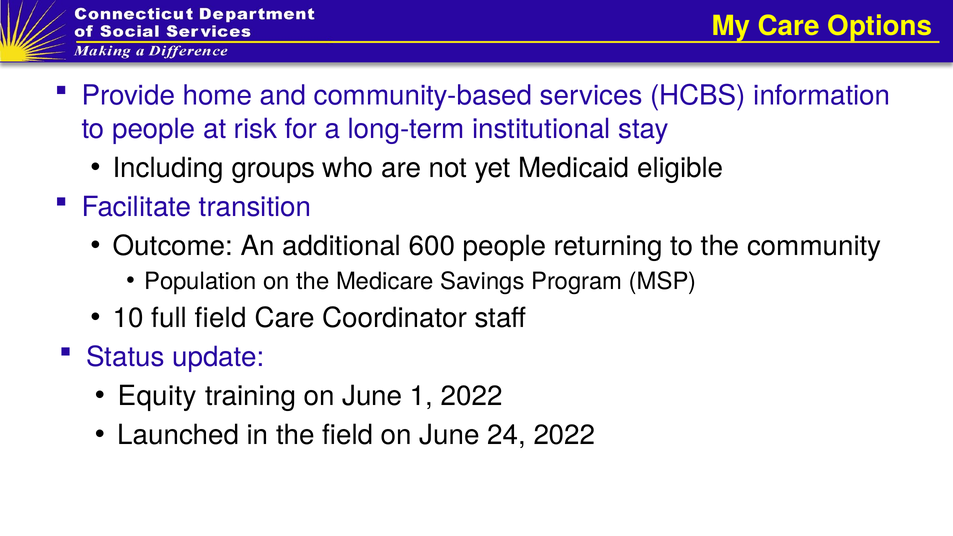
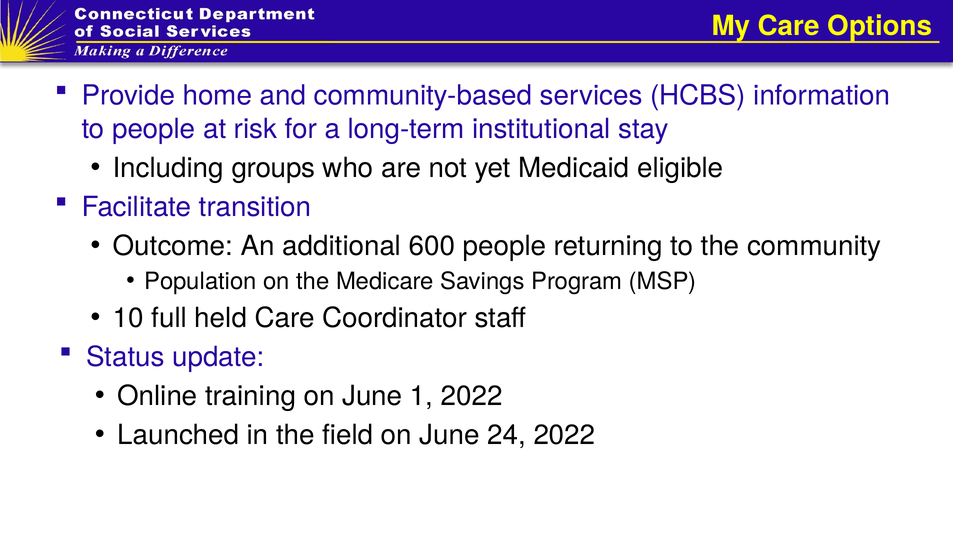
full field: field -> held (221, 318)
Equity: Equity -> Online (157, 396)
